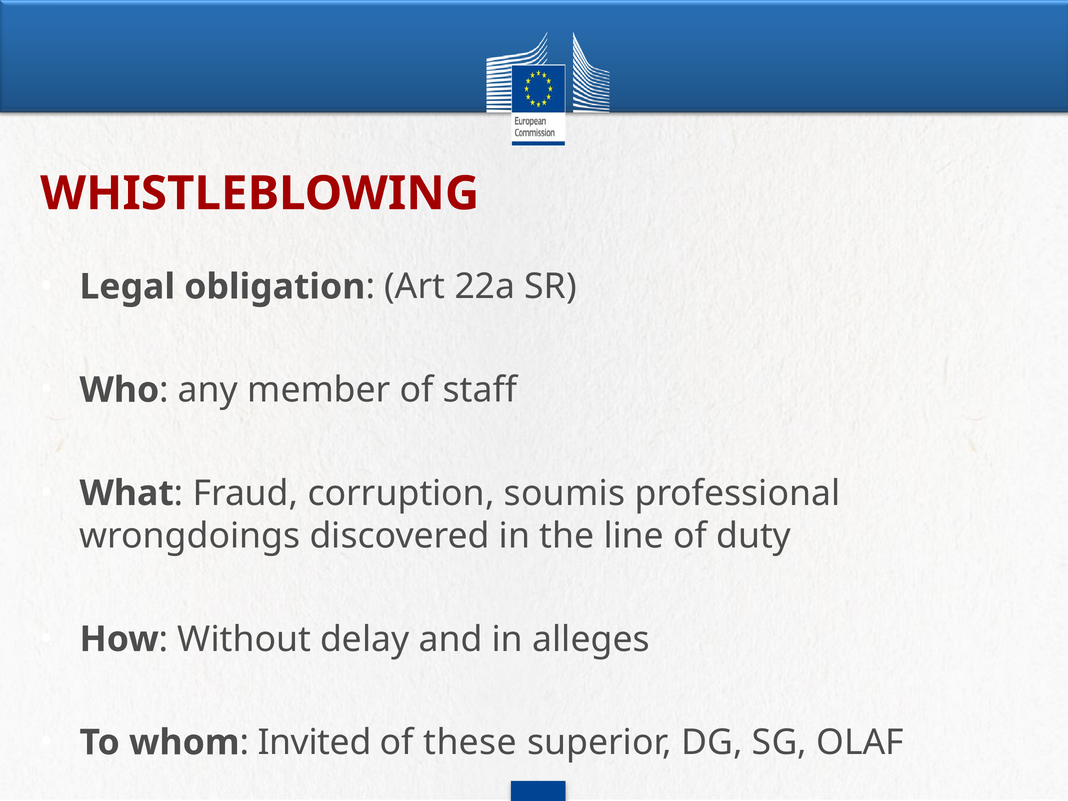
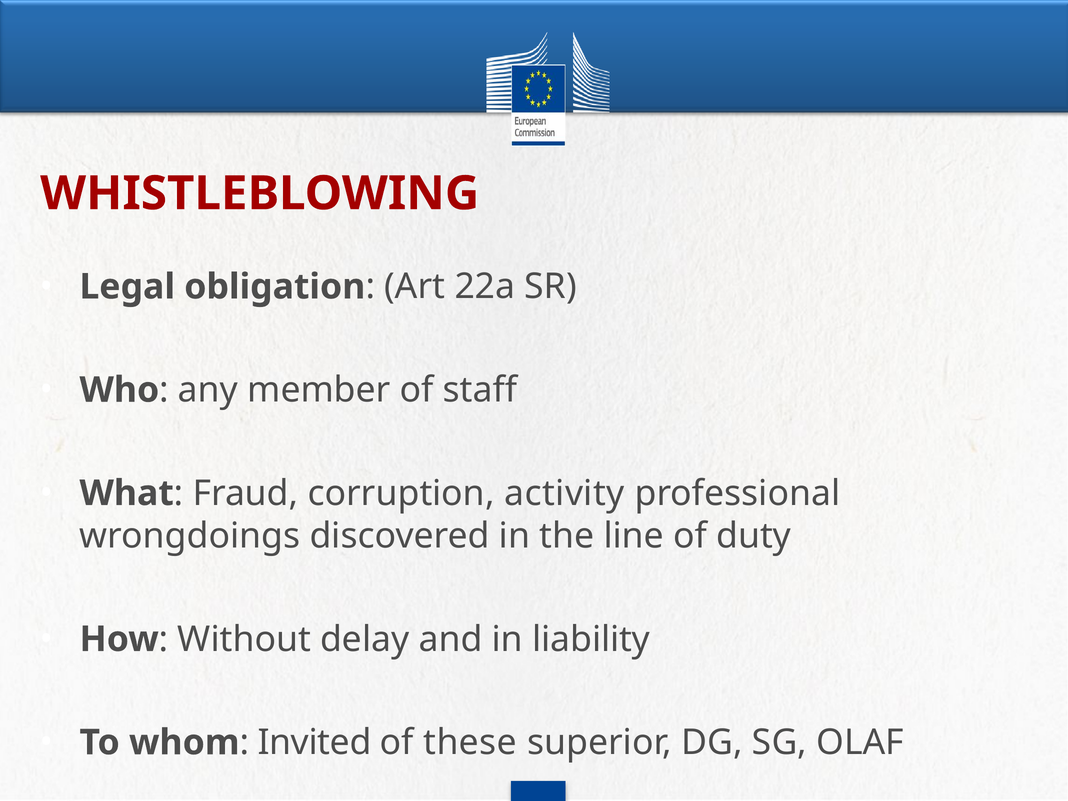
soumis: soumis -> activity (564, 493)
alleges: alleges -> liability (591, 639)
